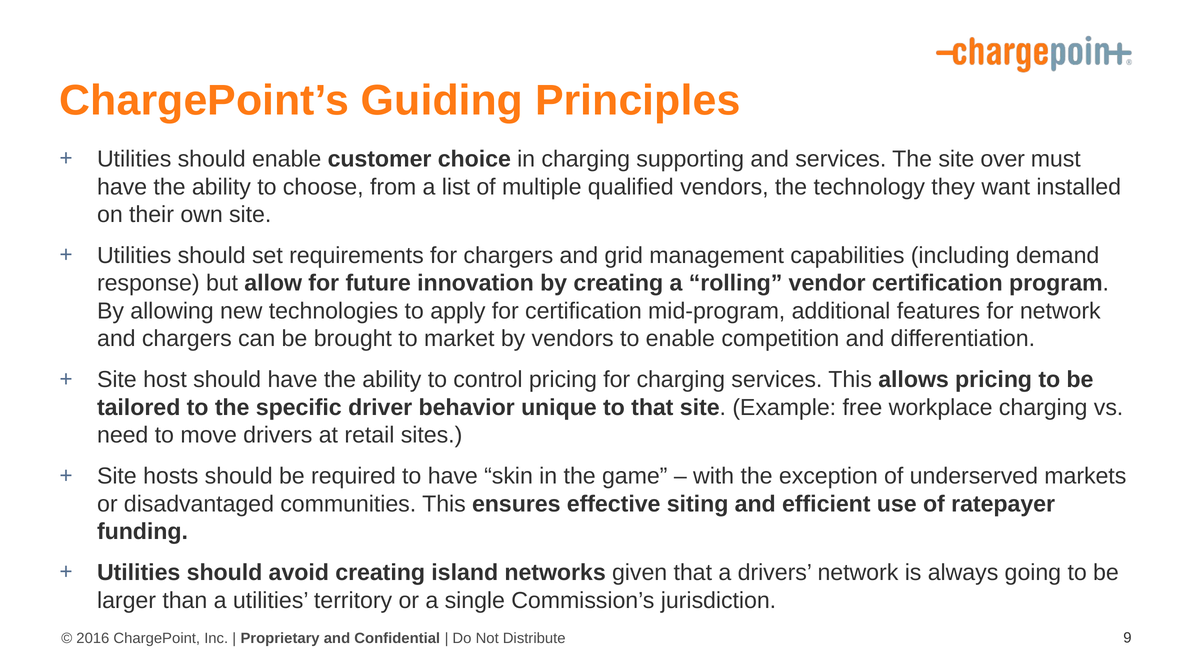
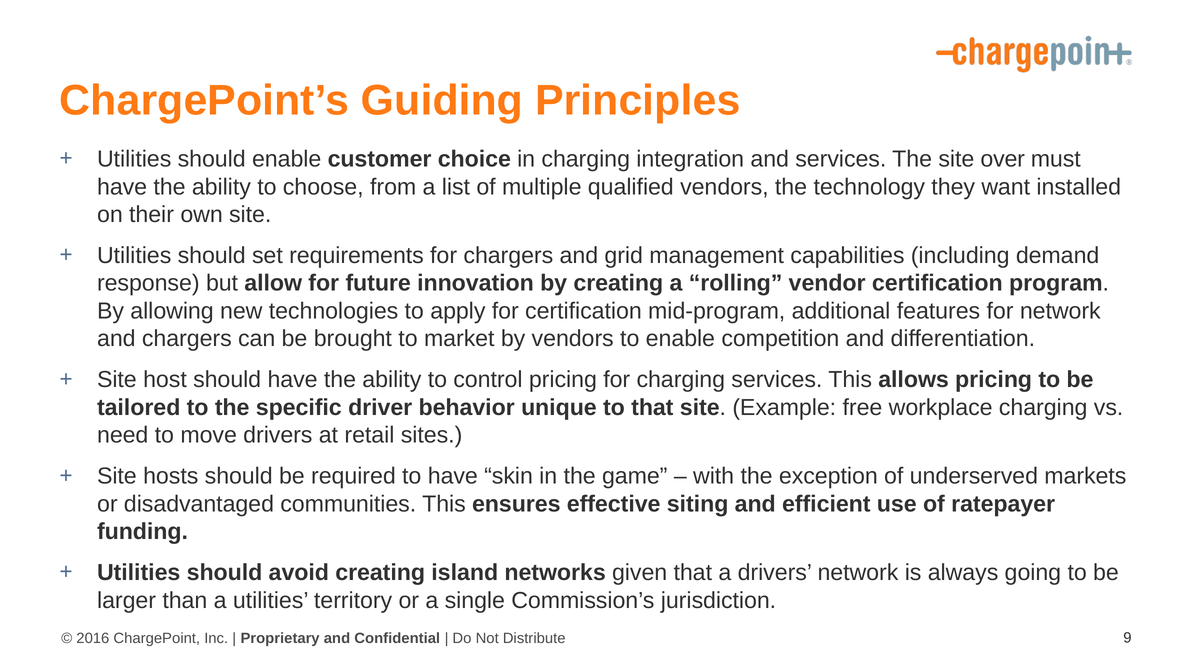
supporting: supporting -> integration (690, 159)
